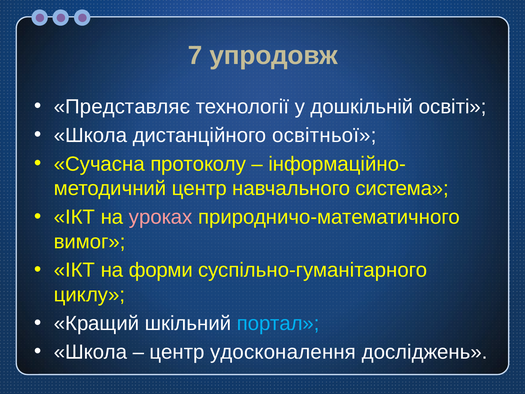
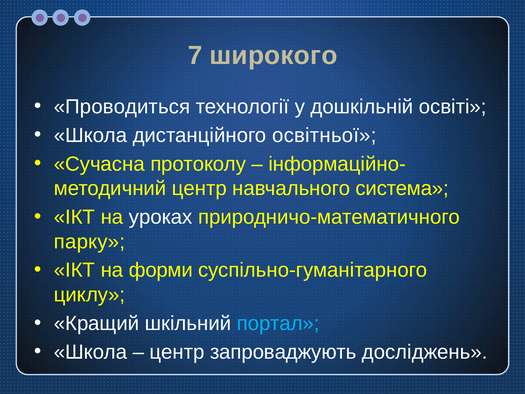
упродовж: упродовж -> широкого (273, 55)
Представляє: Представляє -> Проводиться (122, 107)
уроках colour: pink -> white (161, 217)
вимог: вимог -> парку (89, 241)
удосконалення: удосконалення -> запроваджують (283, 352)
